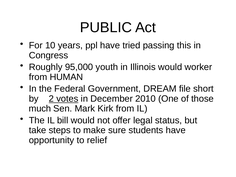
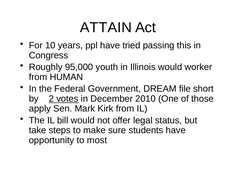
PUBLIC: PUBLIC -> ATTAIN (106, 28)
much: much -> apply (40, 109)
relief: relief -> most (97, 140)
